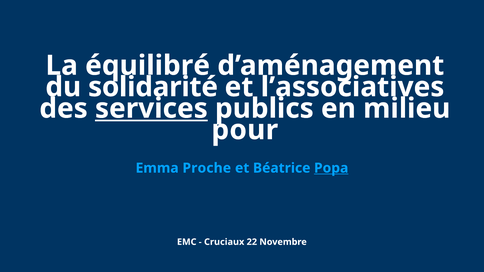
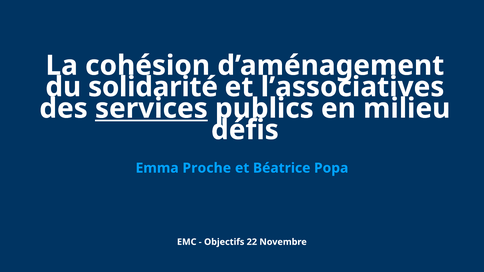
équilibré: équilibré -> cohésion (148, 66)
pour: pour -> défis (245, 130)
Popa underline: present -> none (331, 168)
Cruciaux: Cruciaux -> Objectifs (224, 242)
